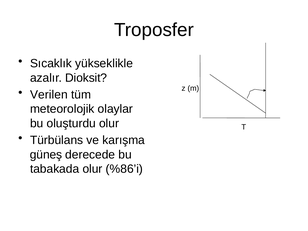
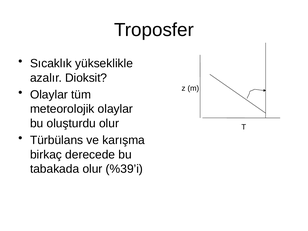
Verilen: Verilen -> Olaylar (49, 95)
güneş: güneş -> birkaç (46, 155)
%86’i: %86’i -> %39’i (124, 169)
